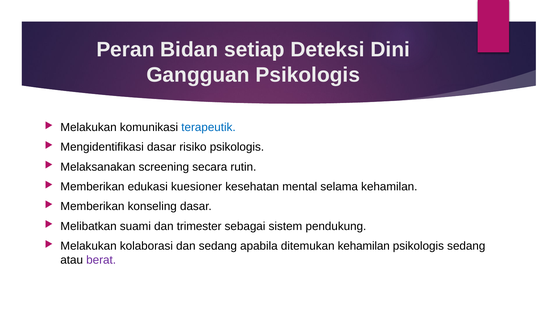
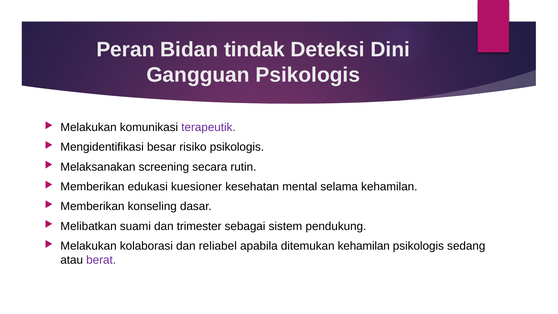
setiap: setiap -> tindak (254, 50)
terapeutik colour: blue -> purple (208, 127)
Mengidentifikasi dasar: dasar -> besar (162, 147)
dan sedang: sedang -> reliabel (218, 246)
